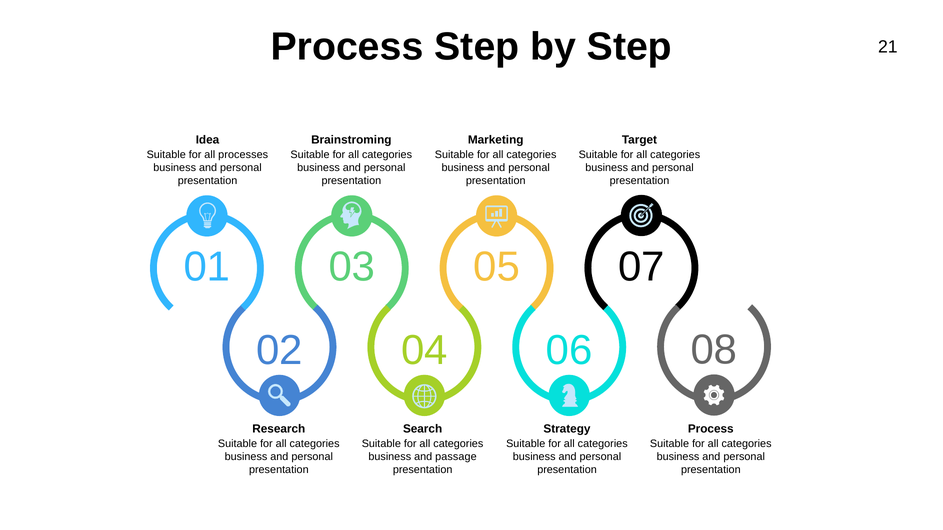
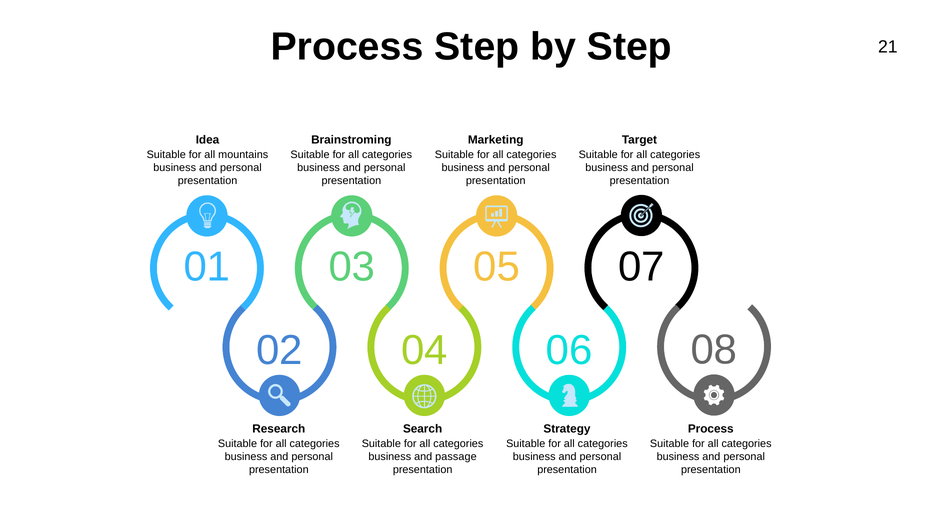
processes: processes -> mountains (243, 155)
